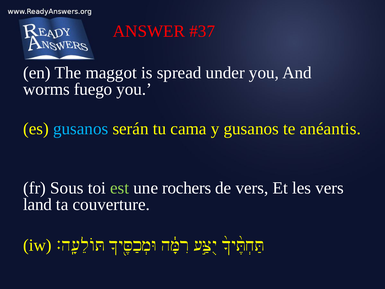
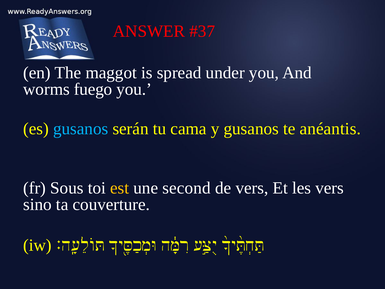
est colour: light green -> yellow (120, 188)
rochers: rochers -> second (187, 188)
land: land -> sino (37, 204)
